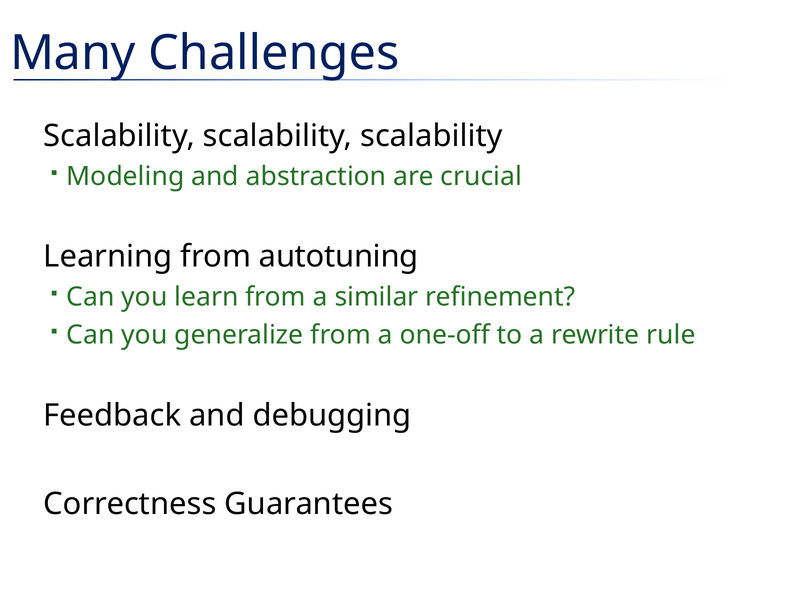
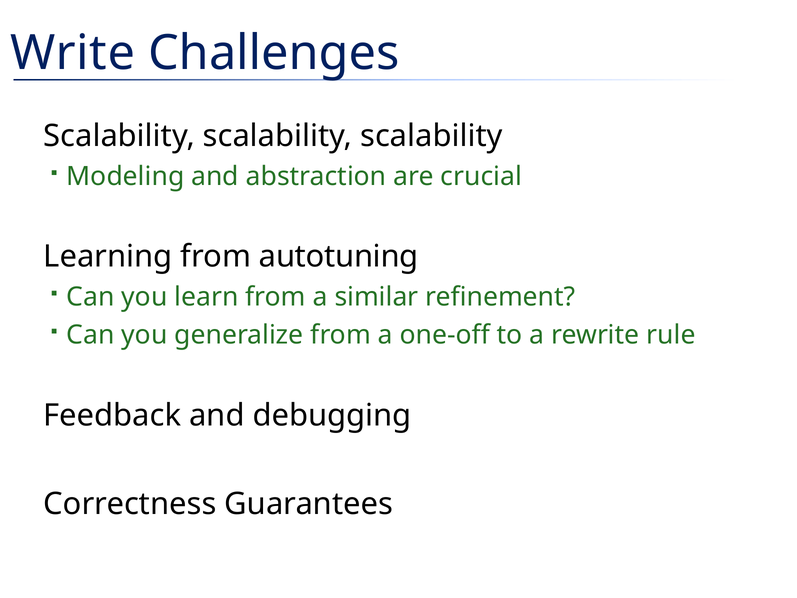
Many: Many -> Write (73, 53)
